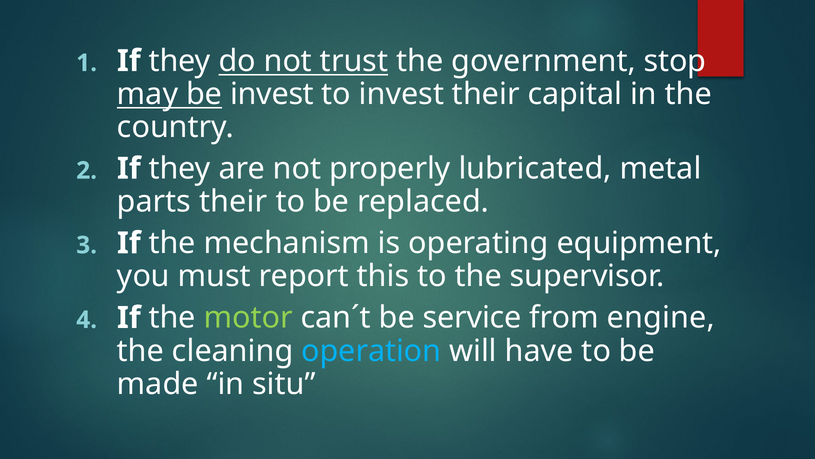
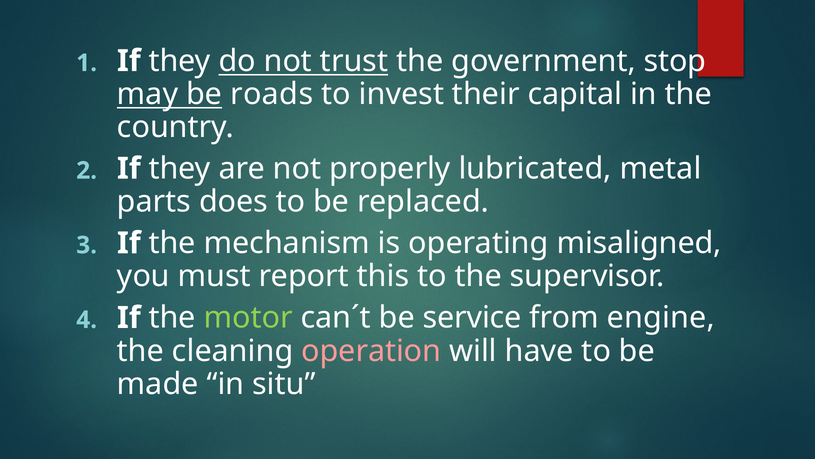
be invest: invest -> roads (272, 94)
parts their: their -> does (233, 201)
equipment: equipment -> misaligned (639, 243)
operation colour: light blue -> pink (371, 350)
